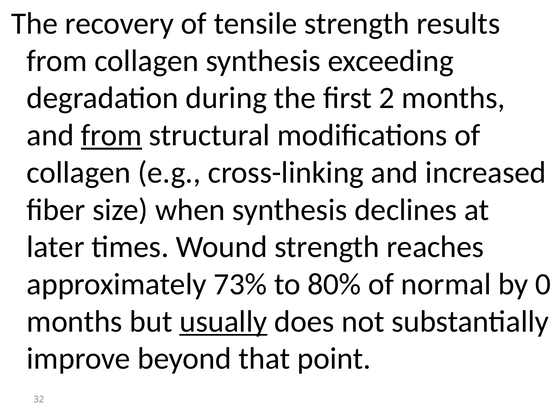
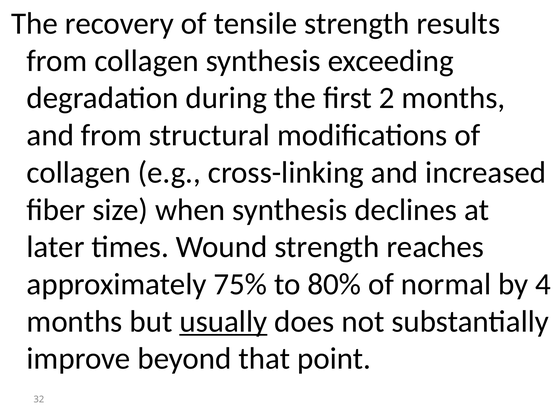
from underline: present -> none (111, 135)
73%: 73% -> 75% (240, 284)
0: 0 -> 4 (543, 284)
